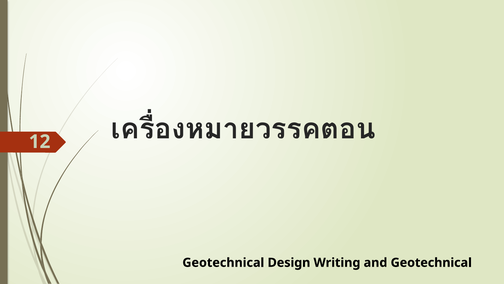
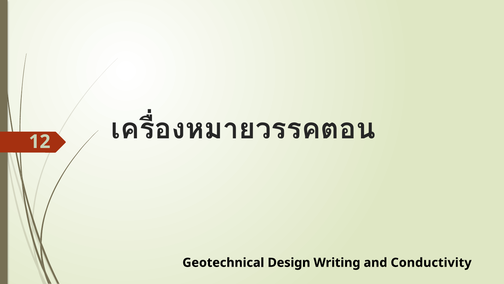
and Geotechnical: Geotechnical -> Conductivity (431, 262)
